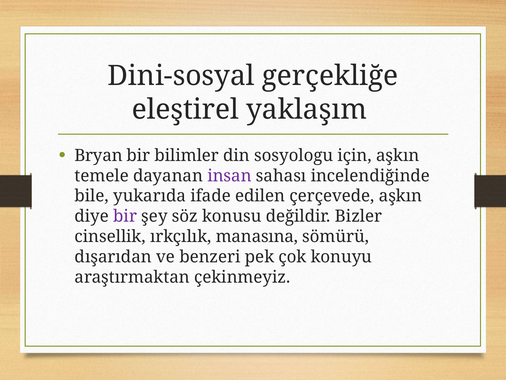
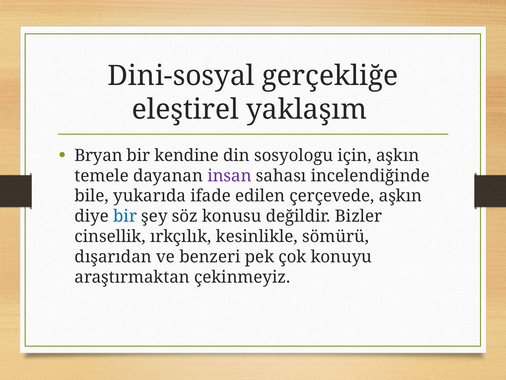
bilimler: bilimler -> kendine (187, 155)
bir colour: purple -> blue (125, 216)
manasına: manasına -> kesinlikle (257, 236)
